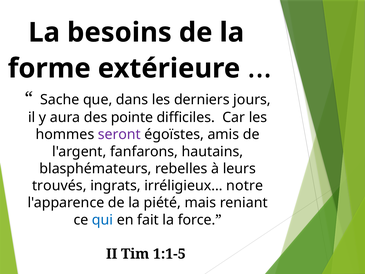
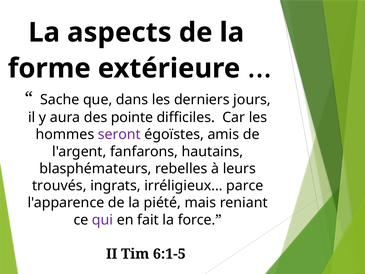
besoins: besoins -> aspects (119, 32)
notre: notre -> parce (245, 186)
qui colour: blue -> purple (103, 220)
1:1-5: 1:1-5 -> 6:1-5 (169, 254)
